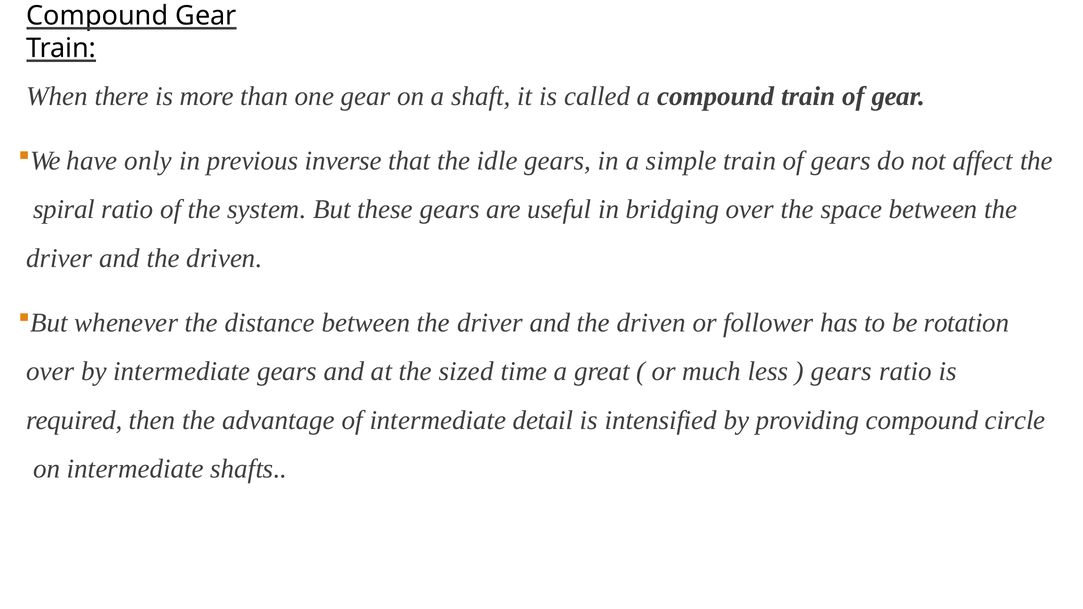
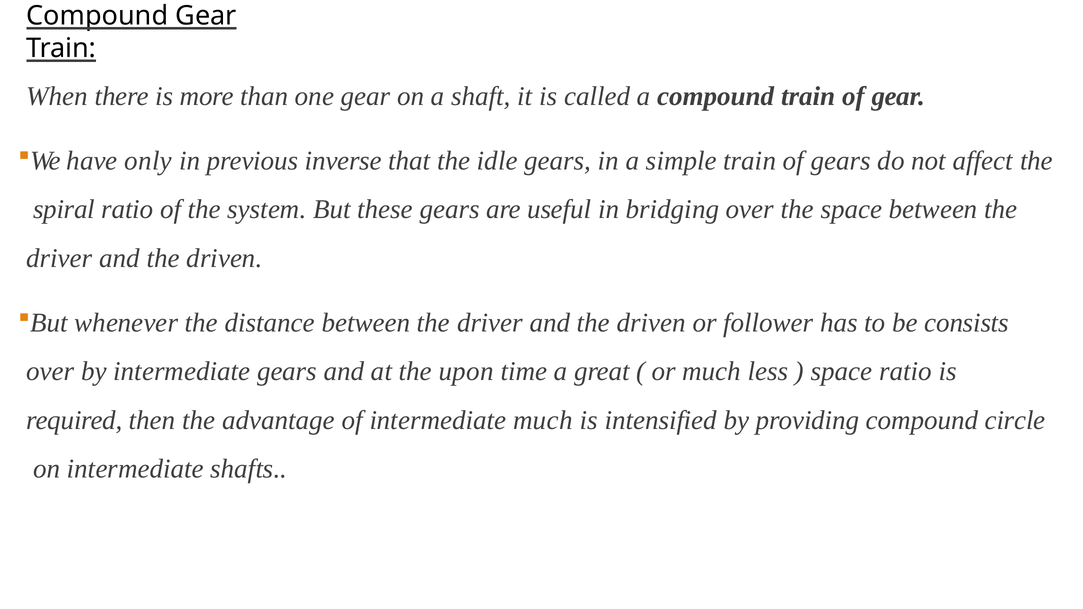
rotation: rotation -> consists (967, 323)
sized: sized -> upon (466, 371)
gears: gears -> space (842, 371)
intermediate detail: detail -> much (543, 420)
